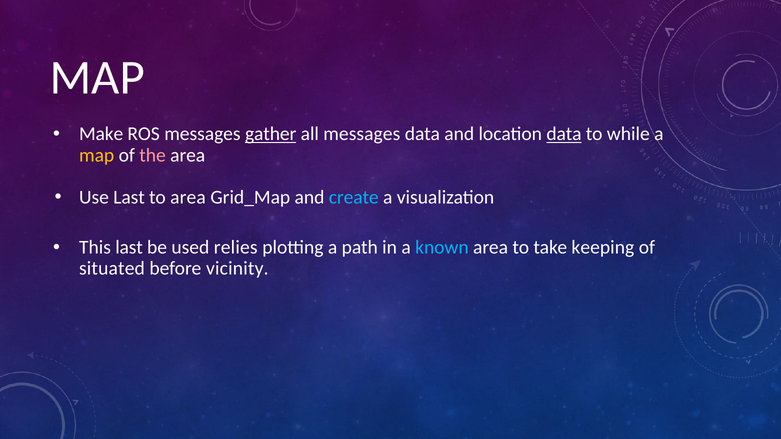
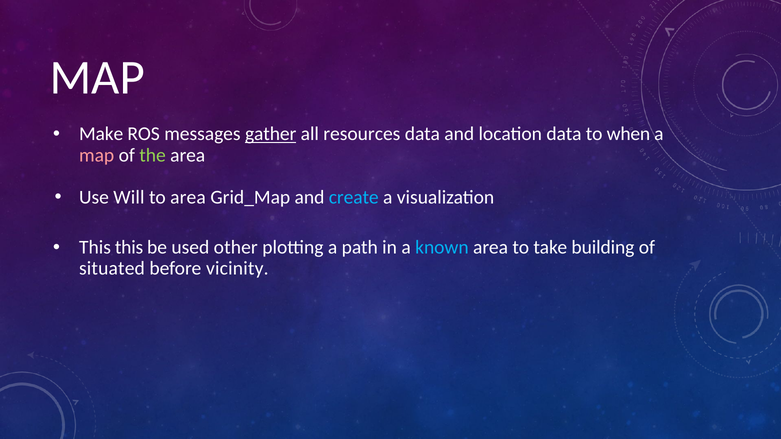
all messages: messages -> resources (362, 134)
data underline: present -> none (564, 134)
while: while -> when (628, 134)
map colour: yellow -> pink (97, 155)
the colour: pink -> light green (153, 155)
Use Last: Last -> Will (129, 197)
This last: last -> this (129, 248)
relies: relies -> other (236, 248)
keeping: keeping -> building (603, 248)
